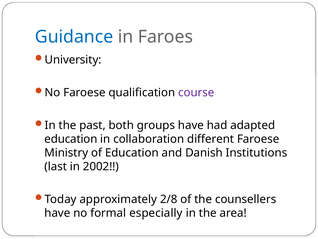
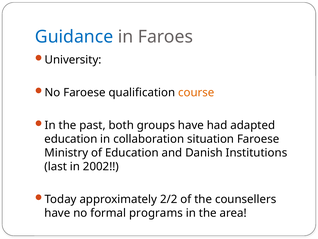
course colour: purple -> orange (196, 92)
different: different -> situation (211, 139)
2/8: 2/8 -> 2/2 (169, 199)
especially: especially -> programs (156, 213)
